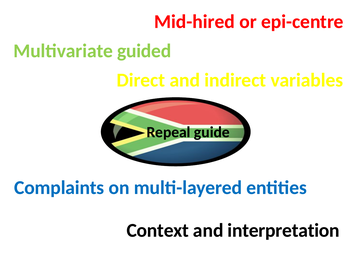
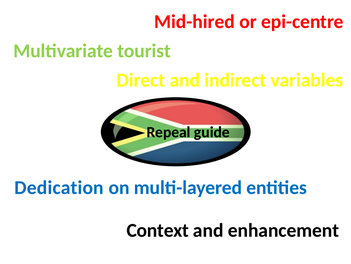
guided: guided -> tourist (144, 51)
Complaints: Complaints -> Dedication (59, 187)
interpretation: interpretation -> enhancement (283, 230)
